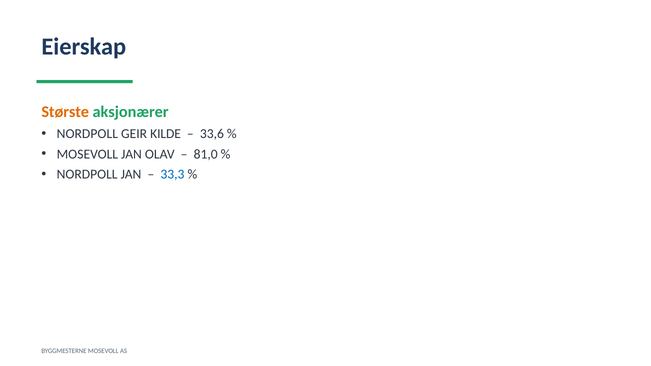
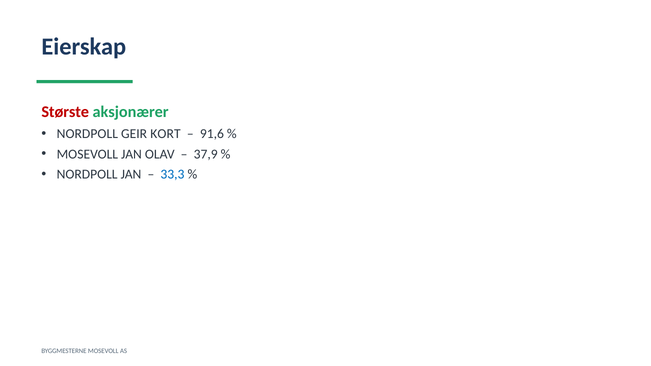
Største colour: orange -> red (65, 112)
KILDE: KILDE -> KORT (165, 134)
33,6: 33,6 -> 91,6 (212, 134)
81,0: 81,0 -> 37,9 (206, 154)
